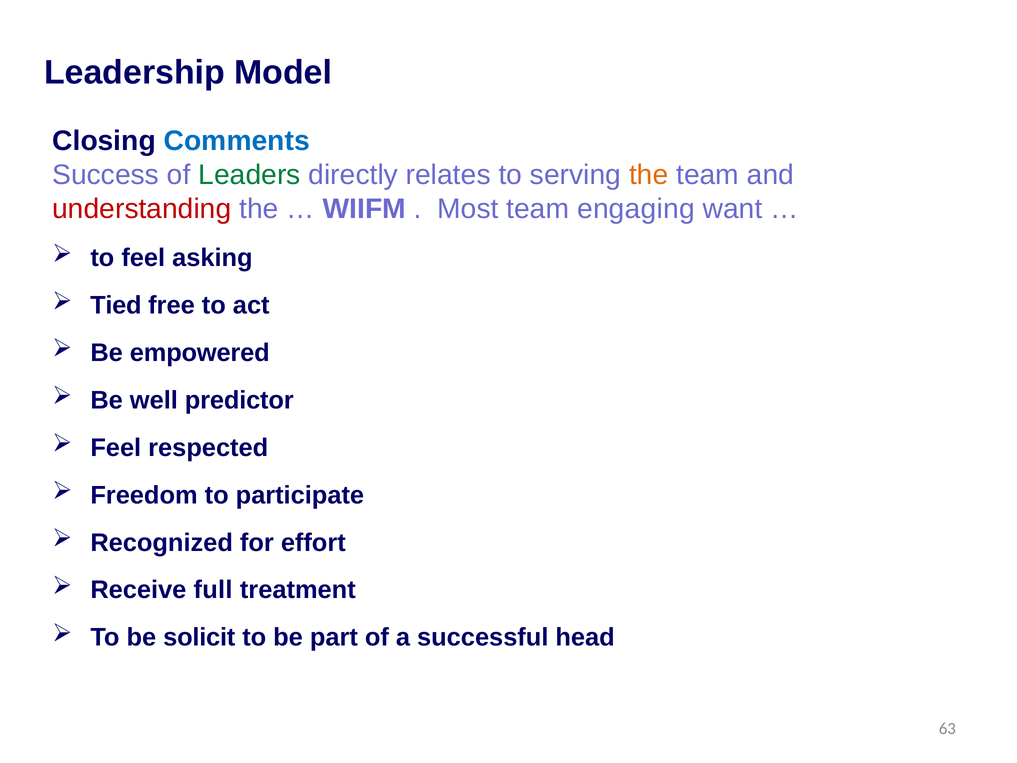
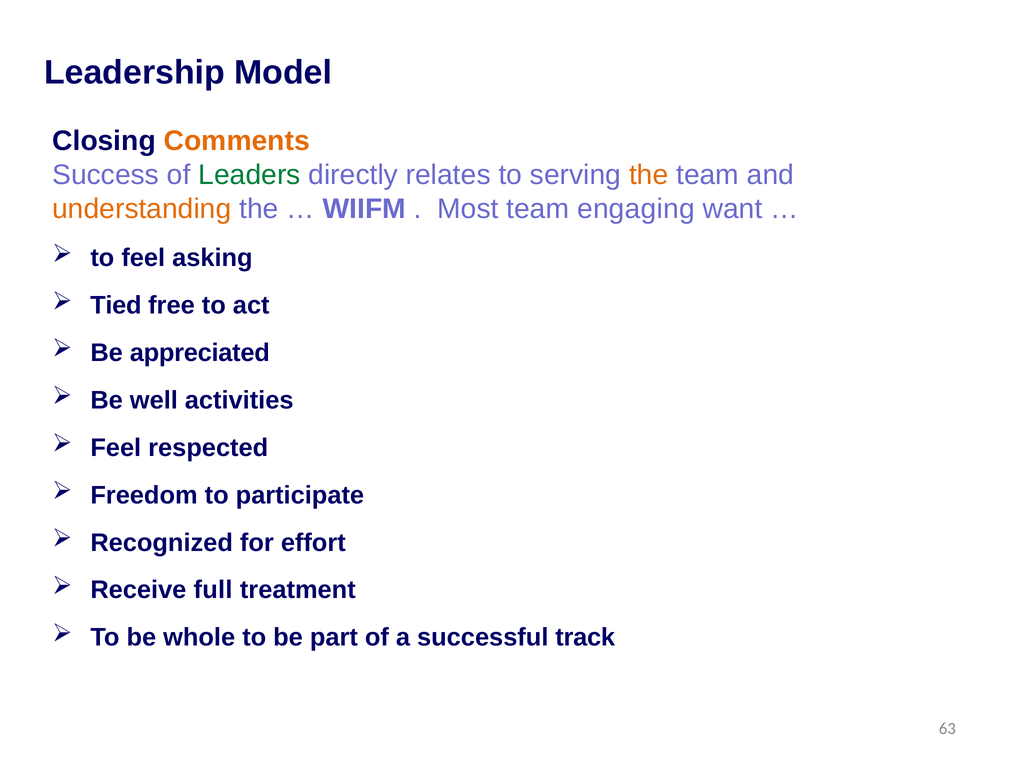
Comments colour: blue -> orange (237, 141)
understanding colour: red -> orange (142, 209)
empowered: empowered -> appreciated (200, 353)
predictor: predictor -> activities (239, 400)
solicit: solicit -> whole (199, 637)
head: head -> track (585, 637)
